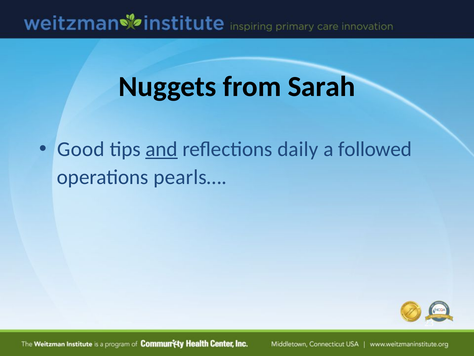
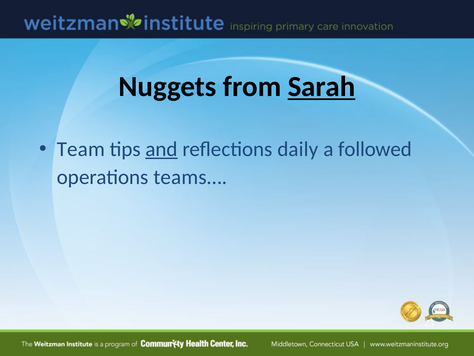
Sarah underline: none -> present (322, 87)
Good: Good -> Team (81, 149)
pearls…: pearls… -> teams… (190, 177)
